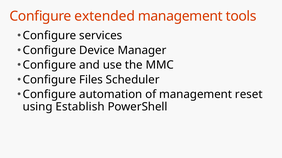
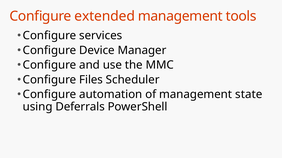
reset: reset -> state (249, 95)
Establish: Establish -> Deferrals (80, 107)
